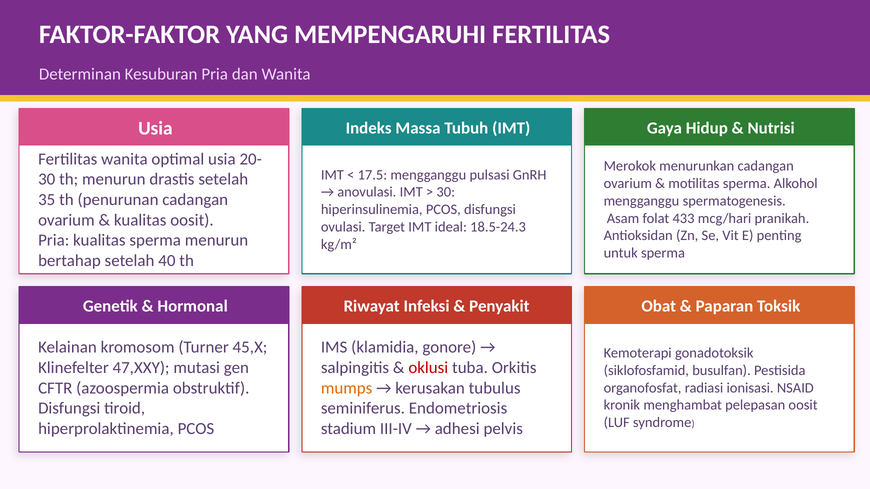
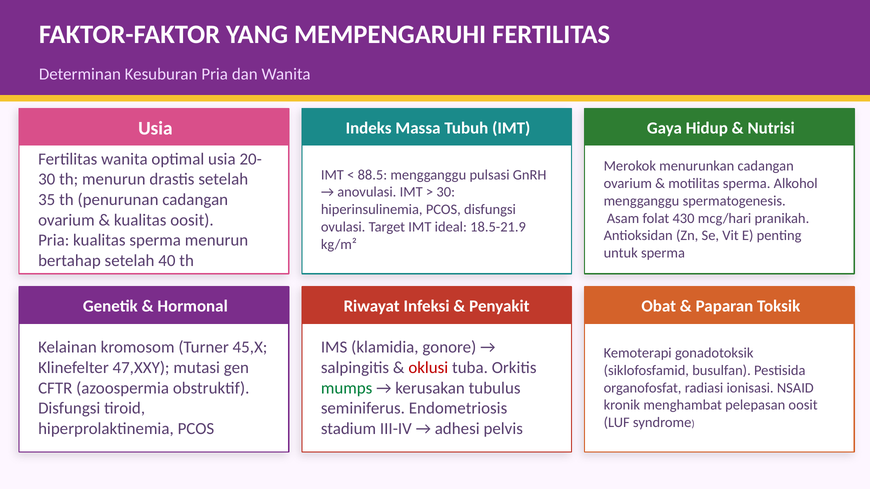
17.5: 17.5 -> 88.5 (372, 175)
433: 433 -> 430 (684, 218)
18.5-24.3: 18.5-24.3 -> 18.5-21.9 (498, 227)
mumps colour: orange -> green (347, 388)
